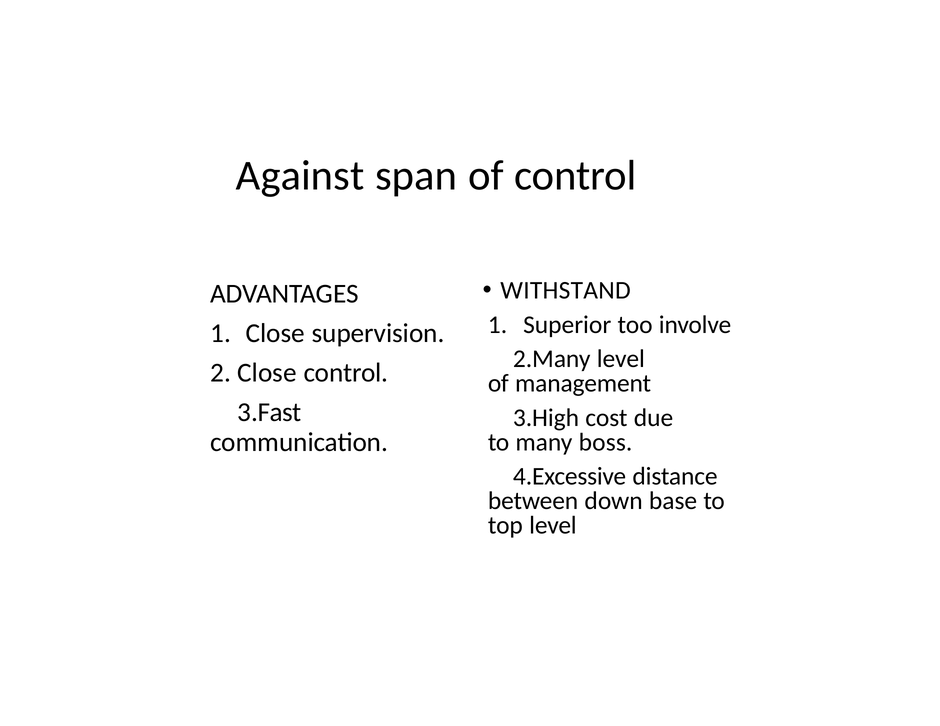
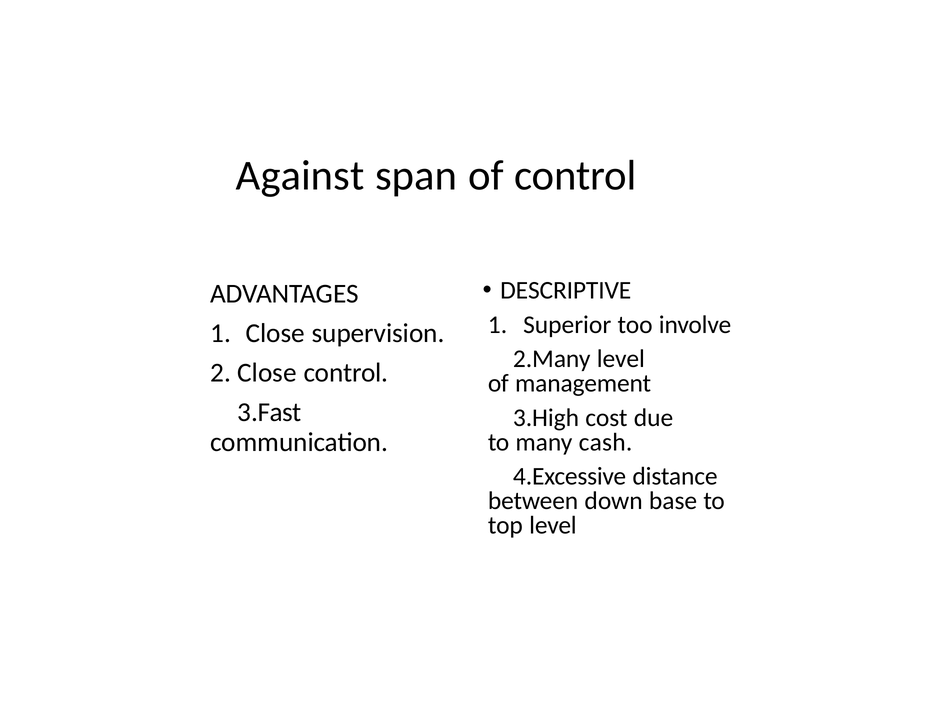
WITHSTAND: WITHSTAND -> DESCRIPTIVE (566, 291)
boss: boss -> cash (606, 442)
